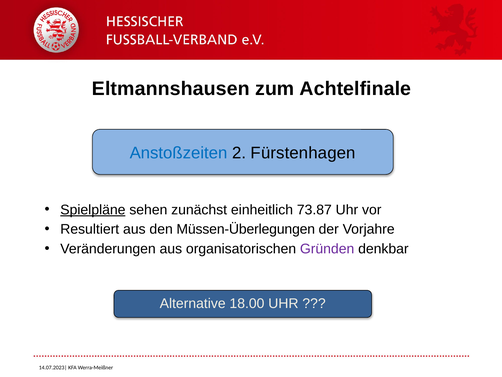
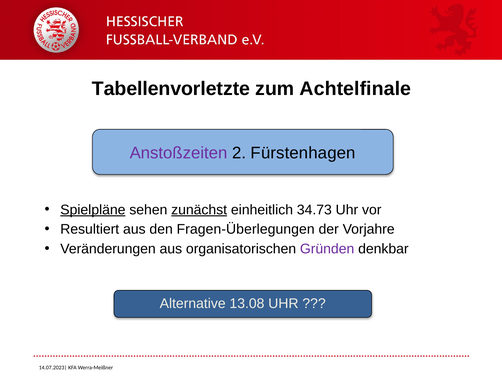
Eltmannshausen: Eltmannshausen -> Tabellenvorletzte (171, 89)
Anstoßzeiten colour: blue -> purple (179, 153)
zunächst underline: none -> present (199, 209)
73.87: 73.87 -> 34.73 (314, 209)
Müssen-Überlegungen: Müssen-Überlegungen -> Fragen-Überlegungen (246, 229)
18.00: 18.00 -> 13.08 (247, 303)
